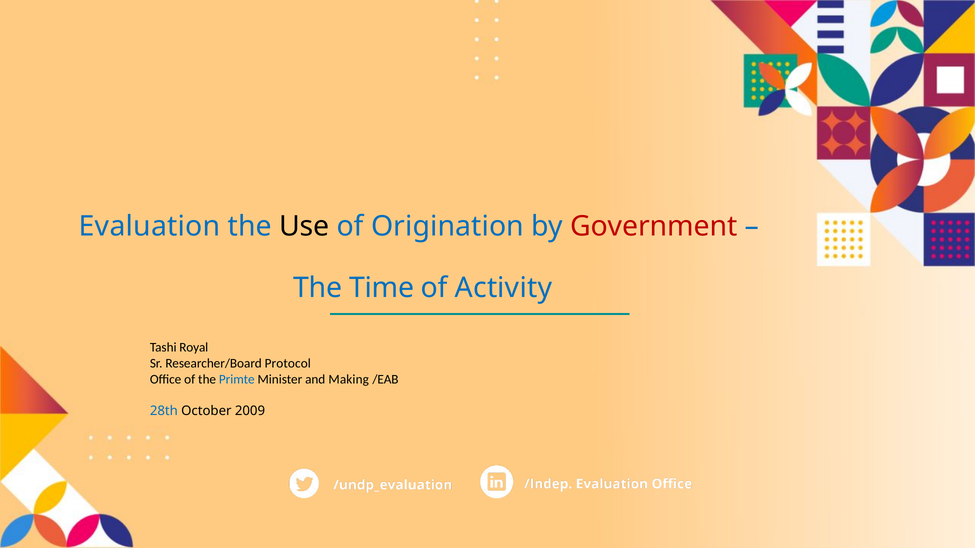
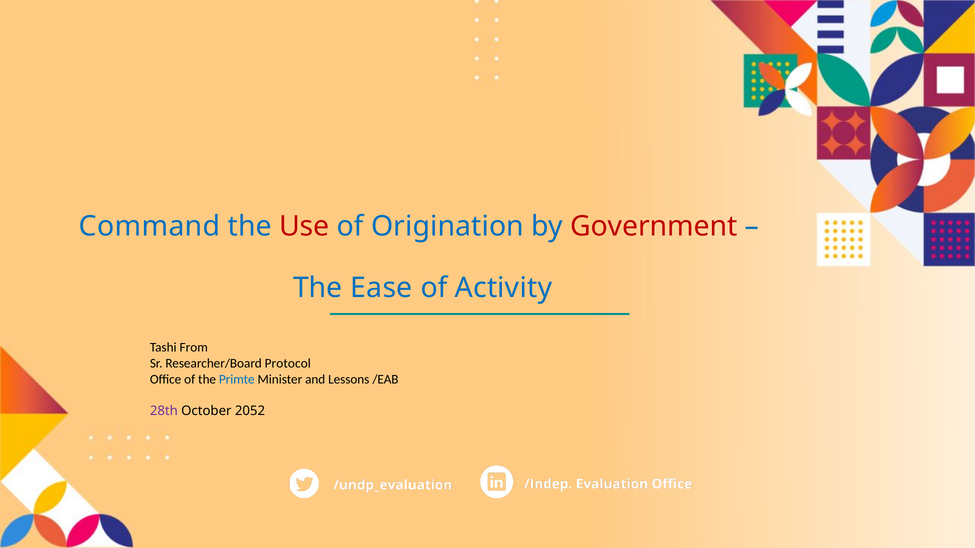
Evaluation: Evaluation -> Command (150, 227)
Use colour: black -> red (304, 227)
Time: Time -> Ease (381, 288)
Royal: Royal -> From (194, 348)
Making: Making -> Lessons (349, 379)
28th colour: blue -> purple (164, 411)
2009: 2009 -> 2052 (250, 411)
